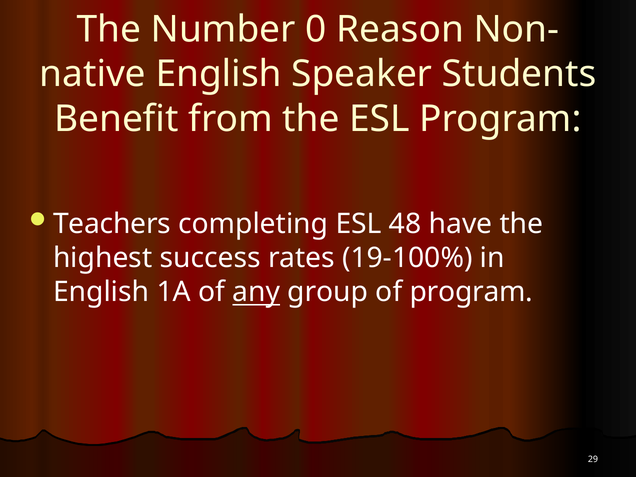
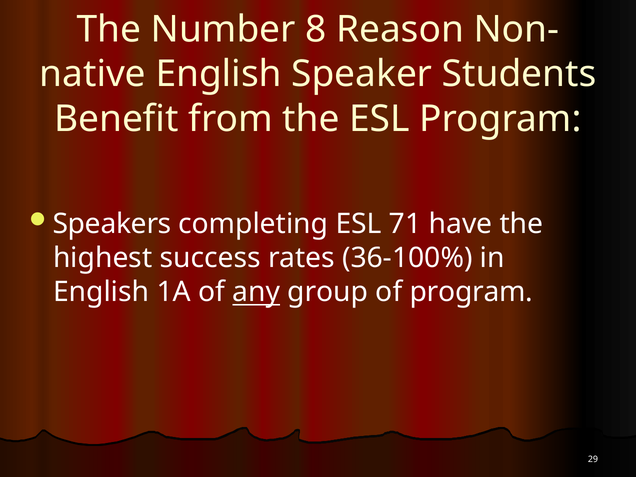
0: 0 -> 8 (316, 30)
Teachers: Teachers -> Speakers (112, 224)
48: 48 -> 71 (405, 224)
19-100%: 19-100% -> 36-100% (407, 258)
